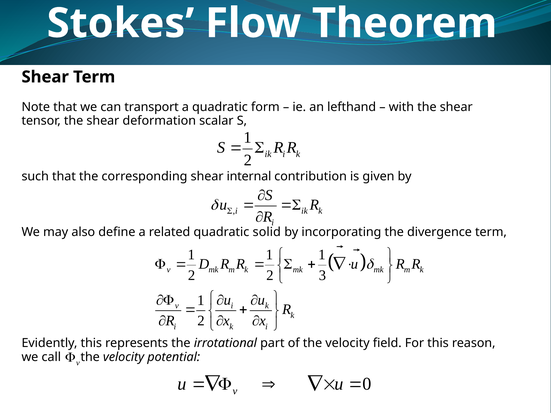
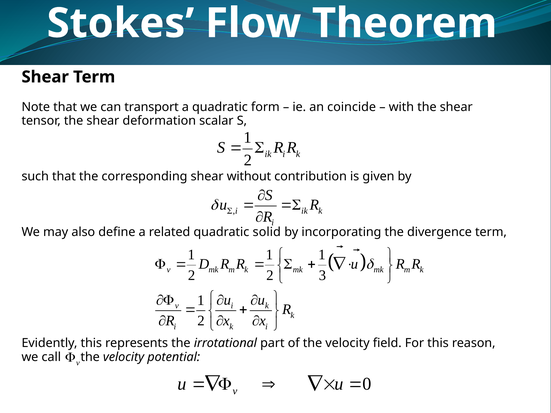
lefthand: lefthand -> coincide (352, 107)
internal: internal -> without (249, 176)
